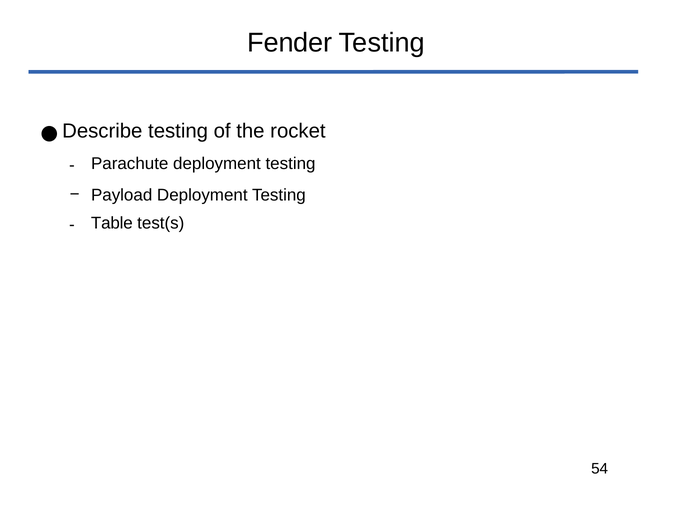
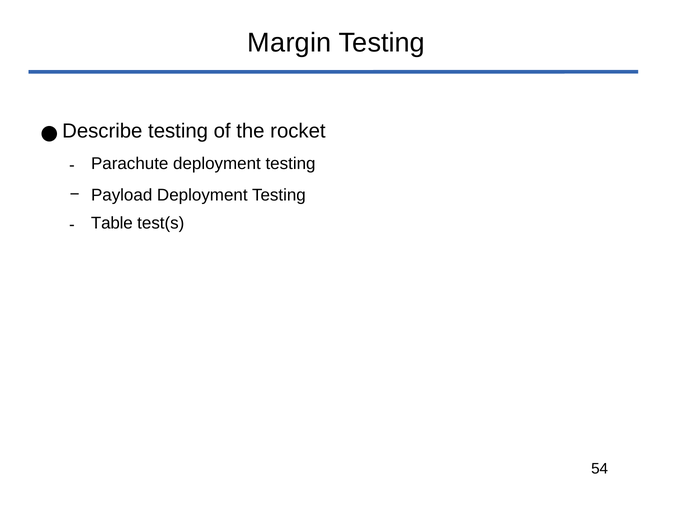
Fender: Fender -> Margin (289, 43)
